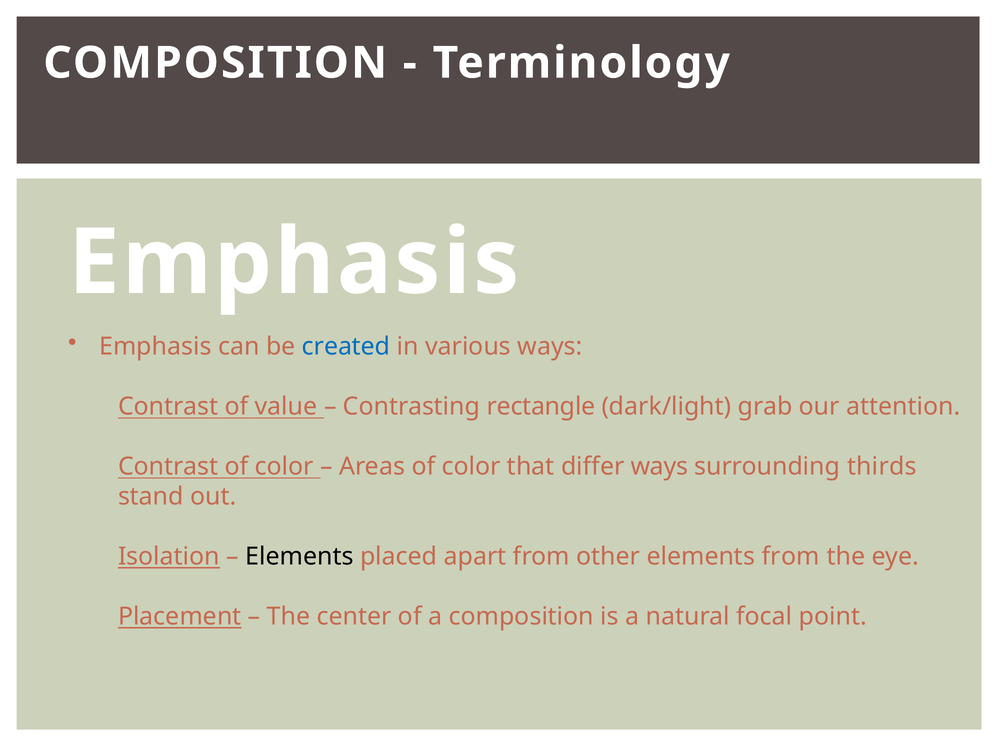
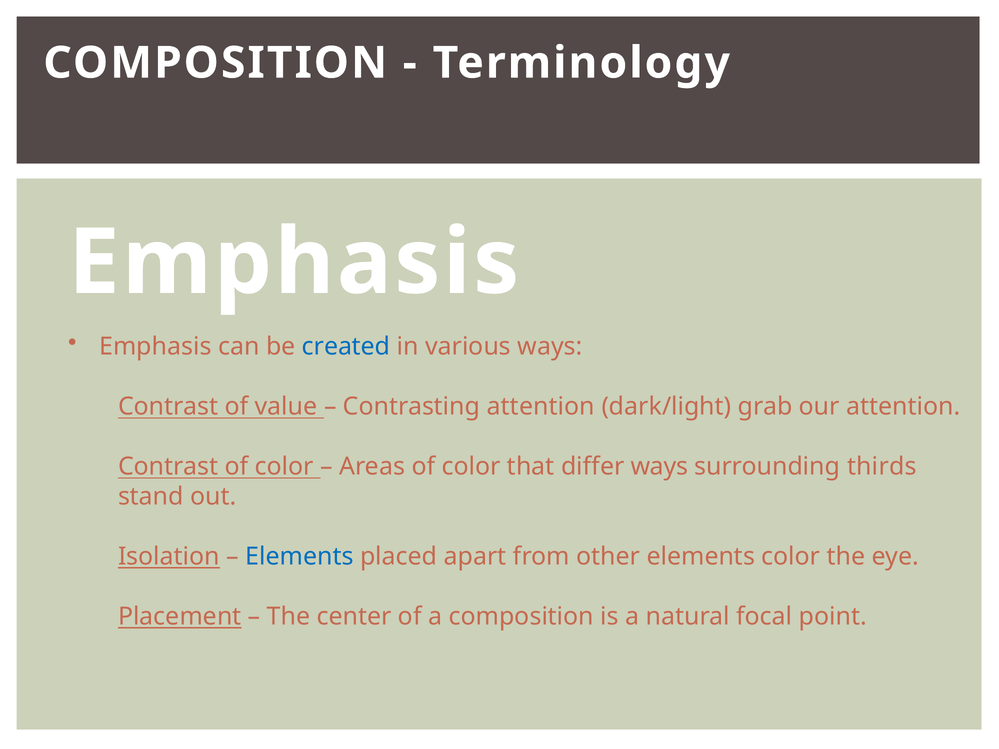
Contrasting rectangle: rectangle -> attention (541, 407)
Elements colour: black -> blue (299, 557)
elements from: from -> color (791, 557)
